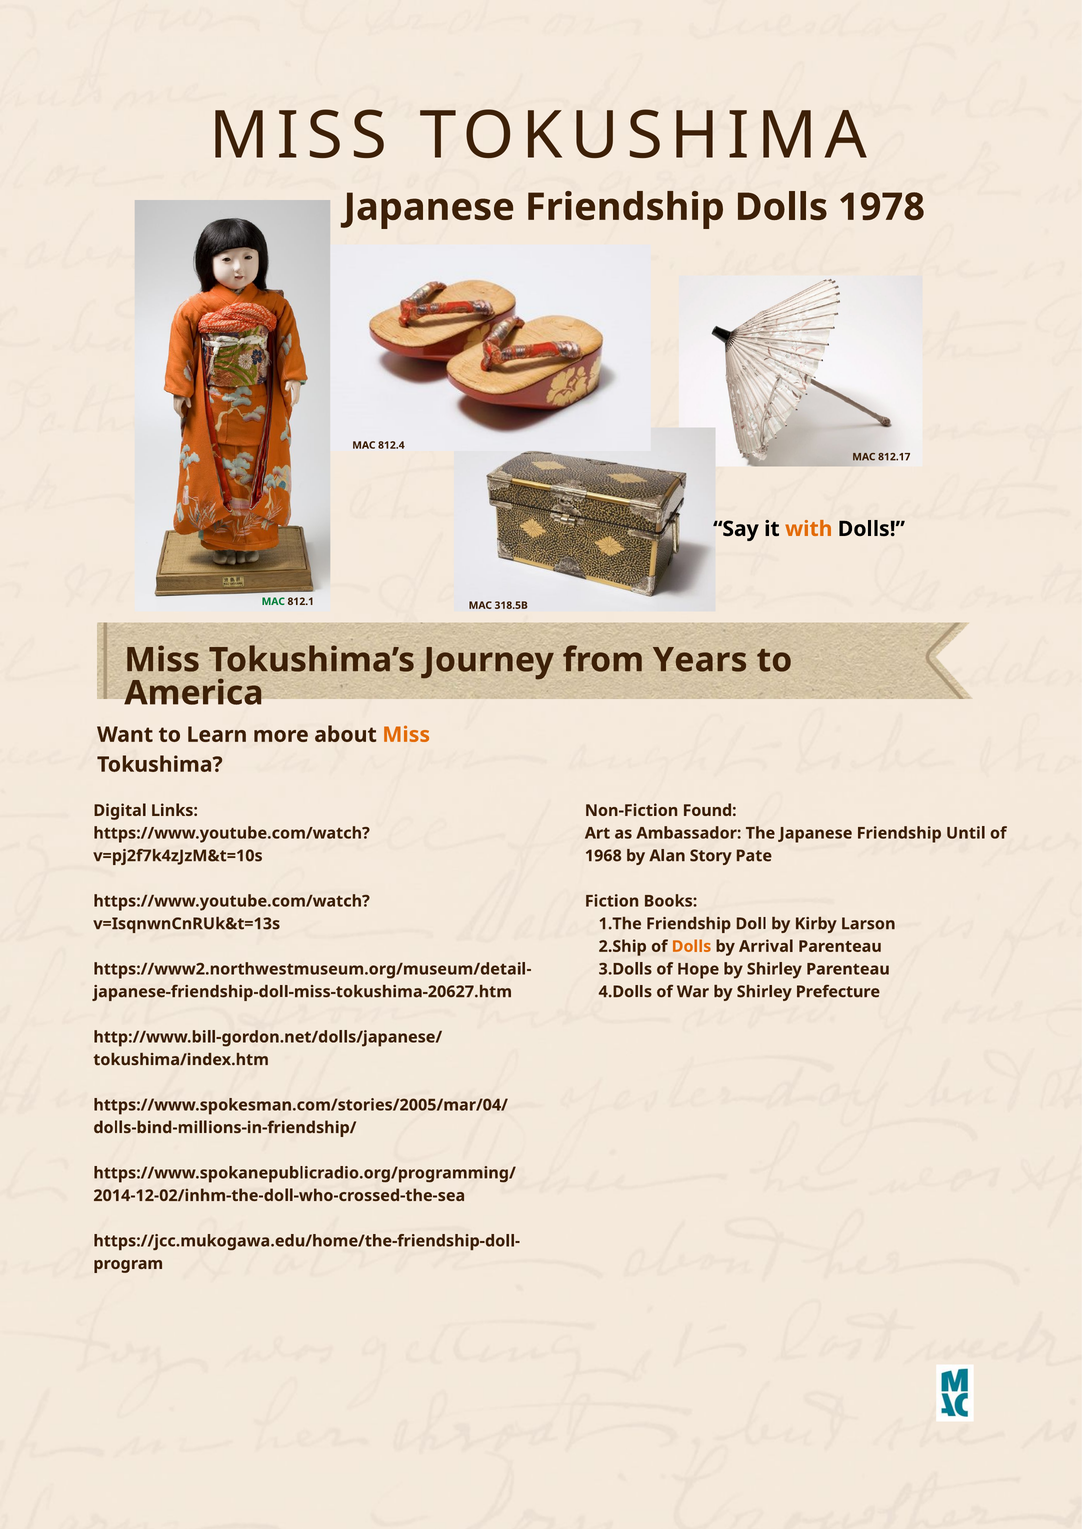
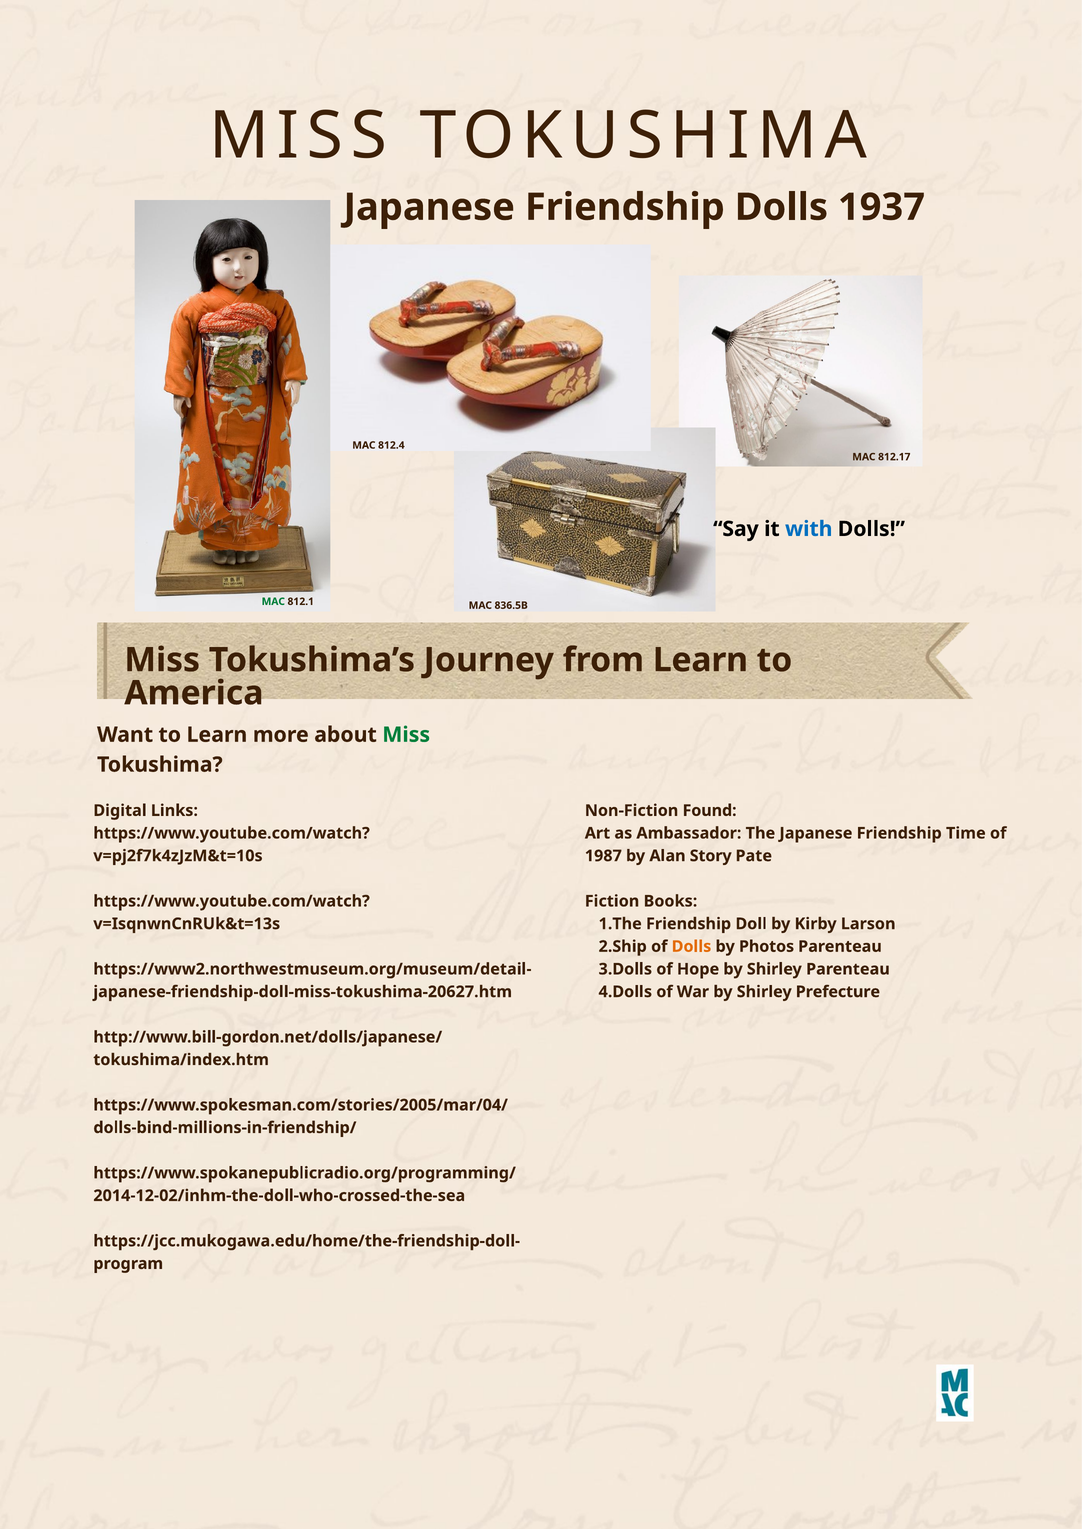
1978: 1978 -> 1937 (881, 207)
with colour: orange -> blue (809, 529)
318.5B: 318.5B -> 836.5B (511, 606)
from Years: Years -> Learn (700, 660)
Miss colour: orange -> green (406, 735)
Until: Until -> Time (966, 833)
1968: 1968 -> 1987 (603, 856)
Arrival: Arrival -> Photos (767, 947)
